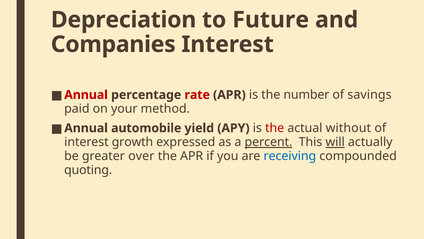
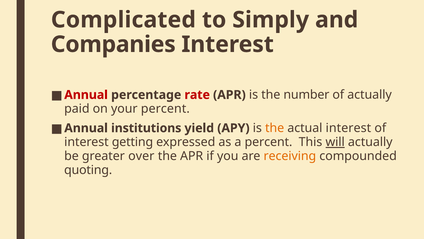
Depreciation: Depreciation -> Complicated (123, 20)
Future: Future -> Simply (271, 20)
of savings: savings -> actually (370, 95)
your method: method -> percent (165, 109)
automobile: automobile -> institutions (146, 128)
the colour: red -> orange (275, 128)
actual without: without -> interest (348, 128)
growth: growth -> getting (132, 142)
percent underline: present -> none (268, 142)
receiving colour: blue -> orange (290, 156)
